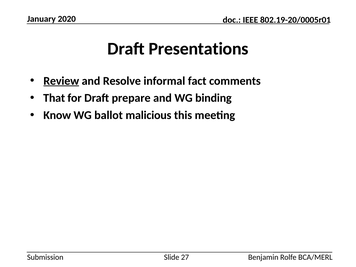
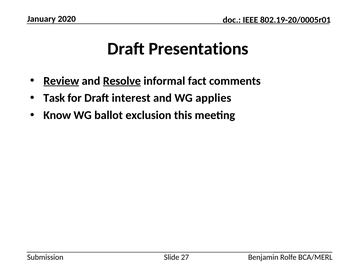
Resolve underline: none -> present (122, 81)
That: That -> Task (54, 98)
prepare: prepare -> interest (131, 98)
binding: binding -> applies (213, 98)
malicious: malicious -> exclusion (148, 115)
